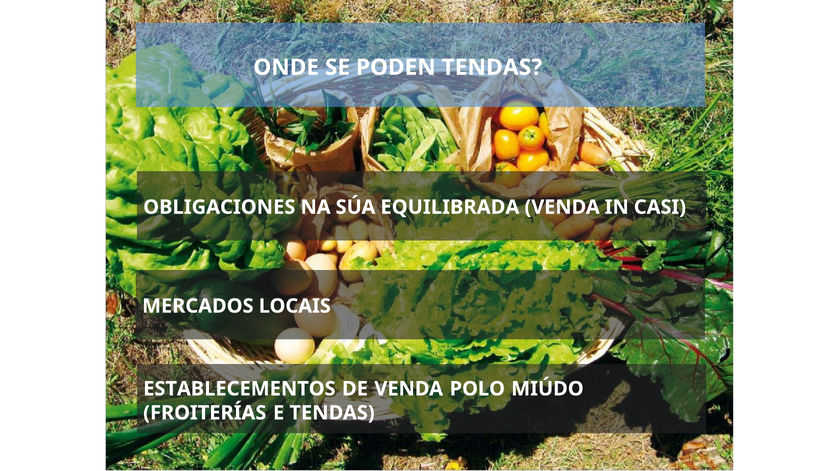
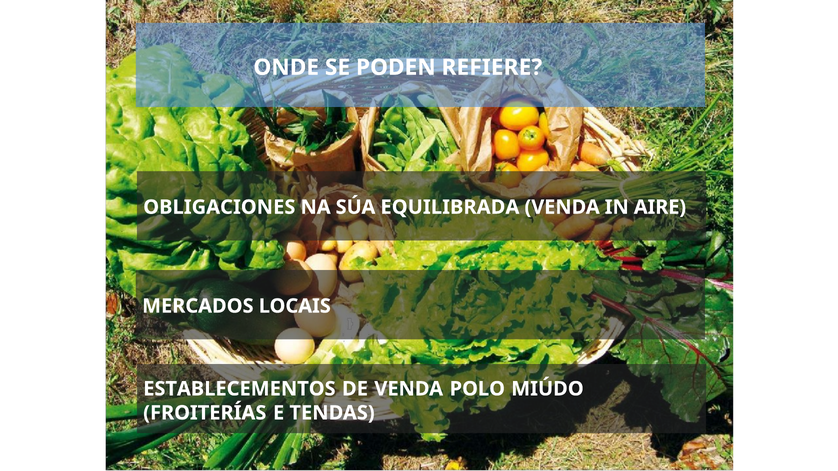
PODEN TENDAS: TENDAS -> REFIERE (492, 67)
CASI: CASI -> AIRE (660, 207)
